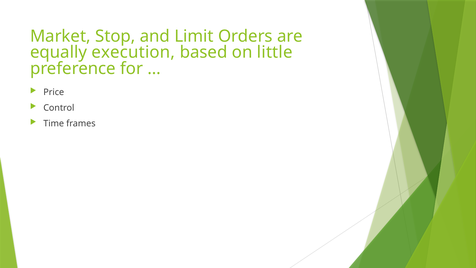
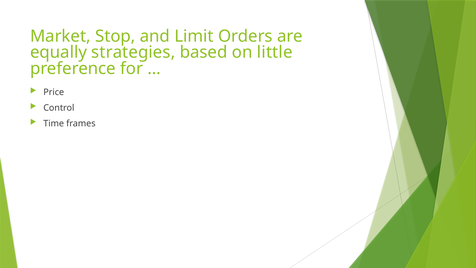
execution: execution -> strategies (133, 52)
